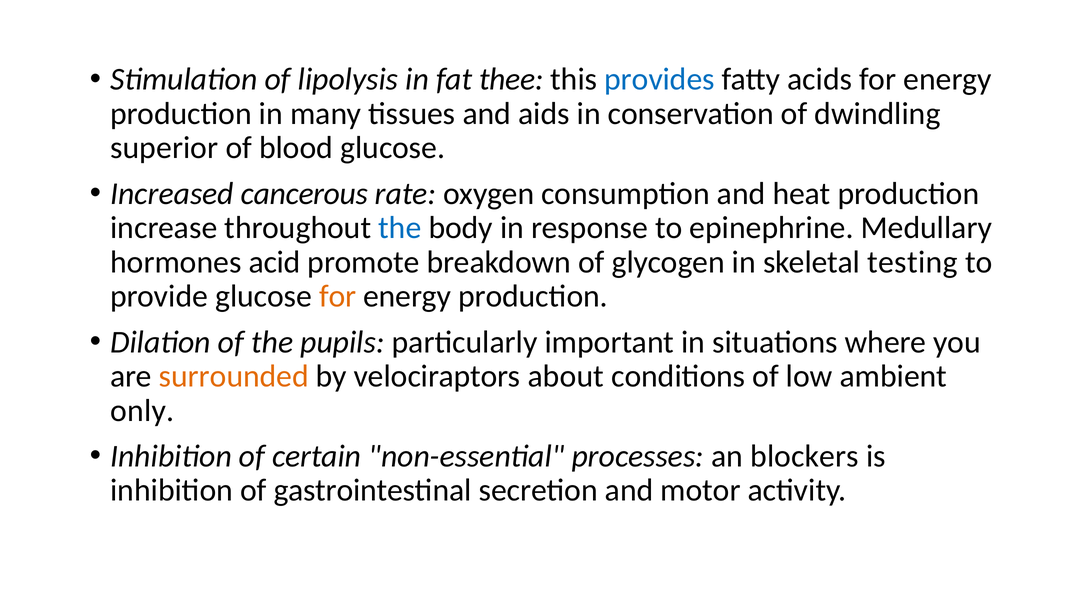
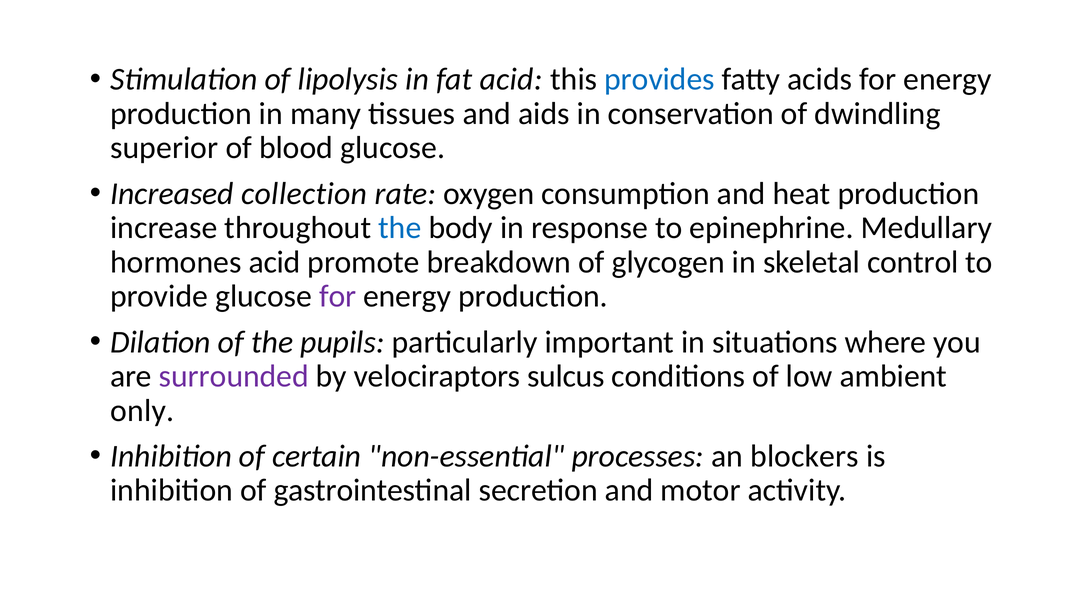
fat thee: thee -> acid (511, 79)
cancerous: cancerous -> collection (304, 193)
testing: testing -> control (913, 262)
for colour: orange -> purple (338, 296)
surrounded colour: orange -> purple (234, 376)
about: about -> sulcus (566, 376)
